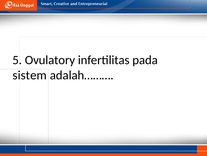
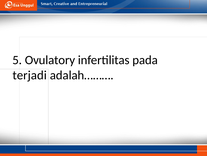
sistem: sistem -> terjadi (30, 75)
